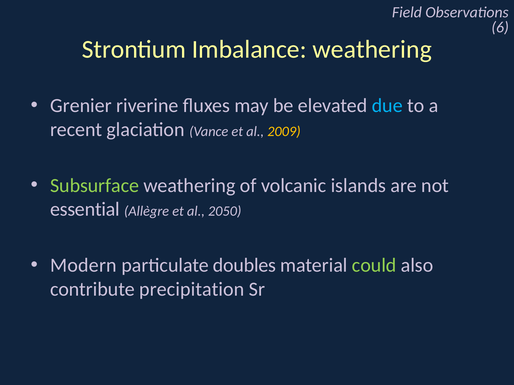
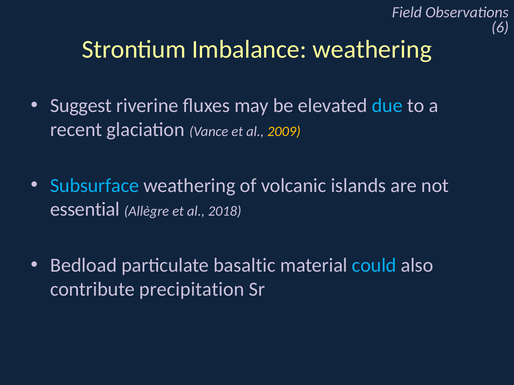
Grenier: Grenier -> Suggest (81, 106)
Subsurface colour: light green -> light blue (95, 186)
2050: 2050 -> 2018 (225, 212)
Modern: Modern -> Bedload (84, 266)
doubles: doubles -> basaltic (244, 266)
could colour: light green -> light blue (374, 266)
